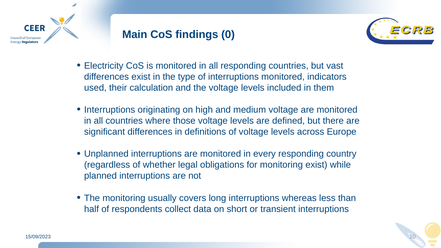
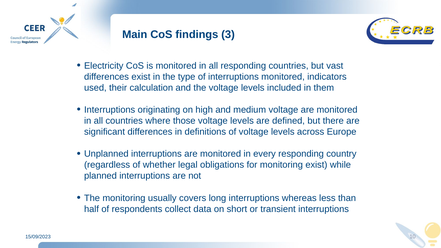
0: 0 -> 3 (228, 34)
